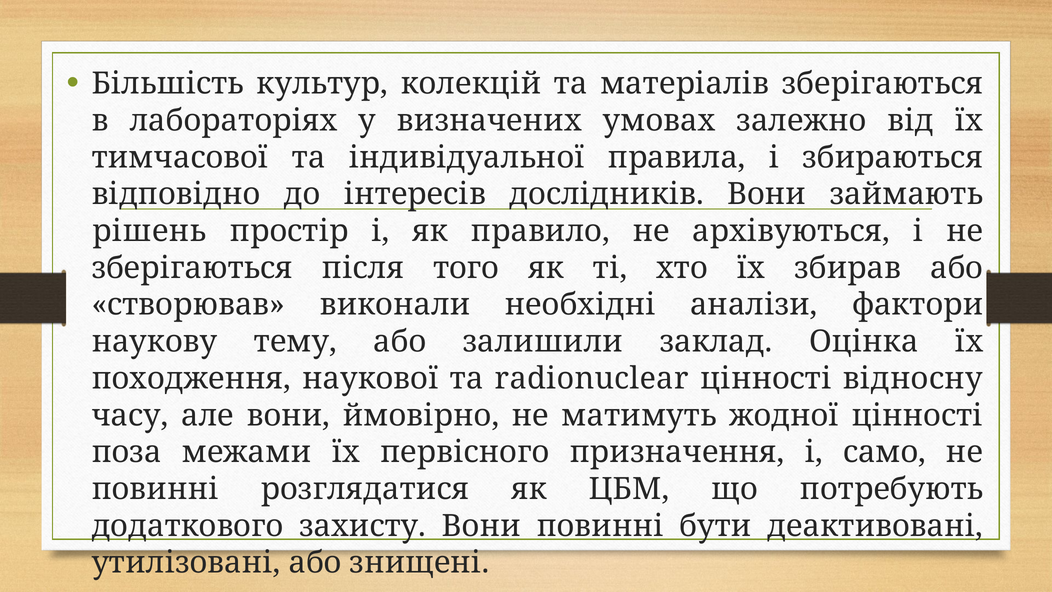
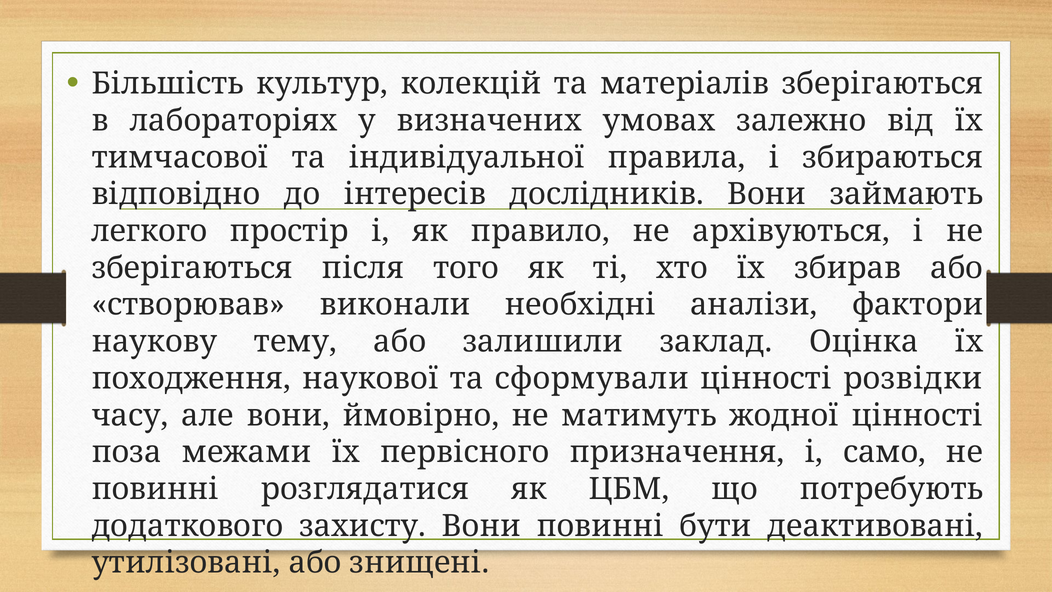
рішень: рішень -> легкого (149, 231)
radionuclear: radionuclear -> сформували (592, 378)
відносну: відносну -> розвідки (913, 378)
